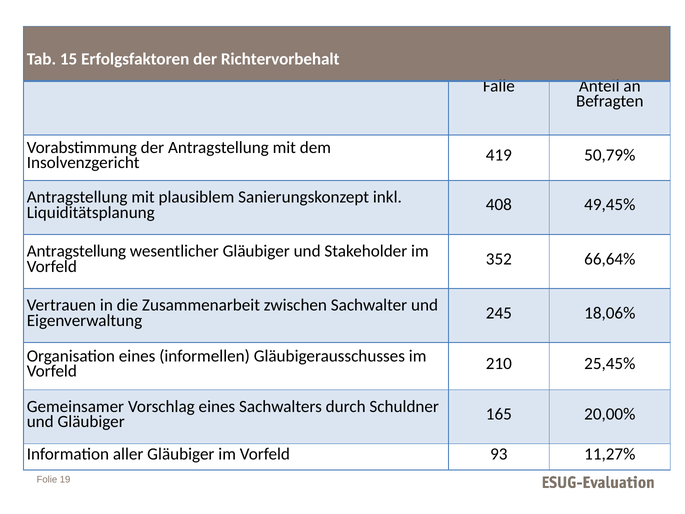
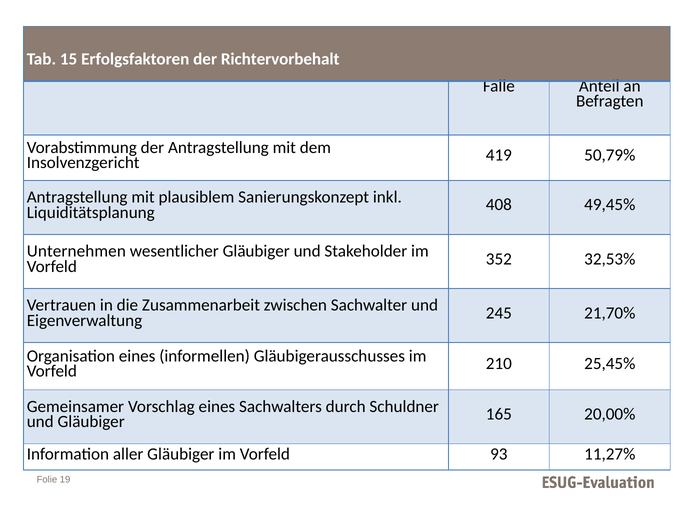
Antragstellung: Antragstellung -> Unternehmen (76, 251)
66,64%: 66,64% -> 32,53% (610, 259)
18,06%: 18,06% -> 21,70% (610, 313)
